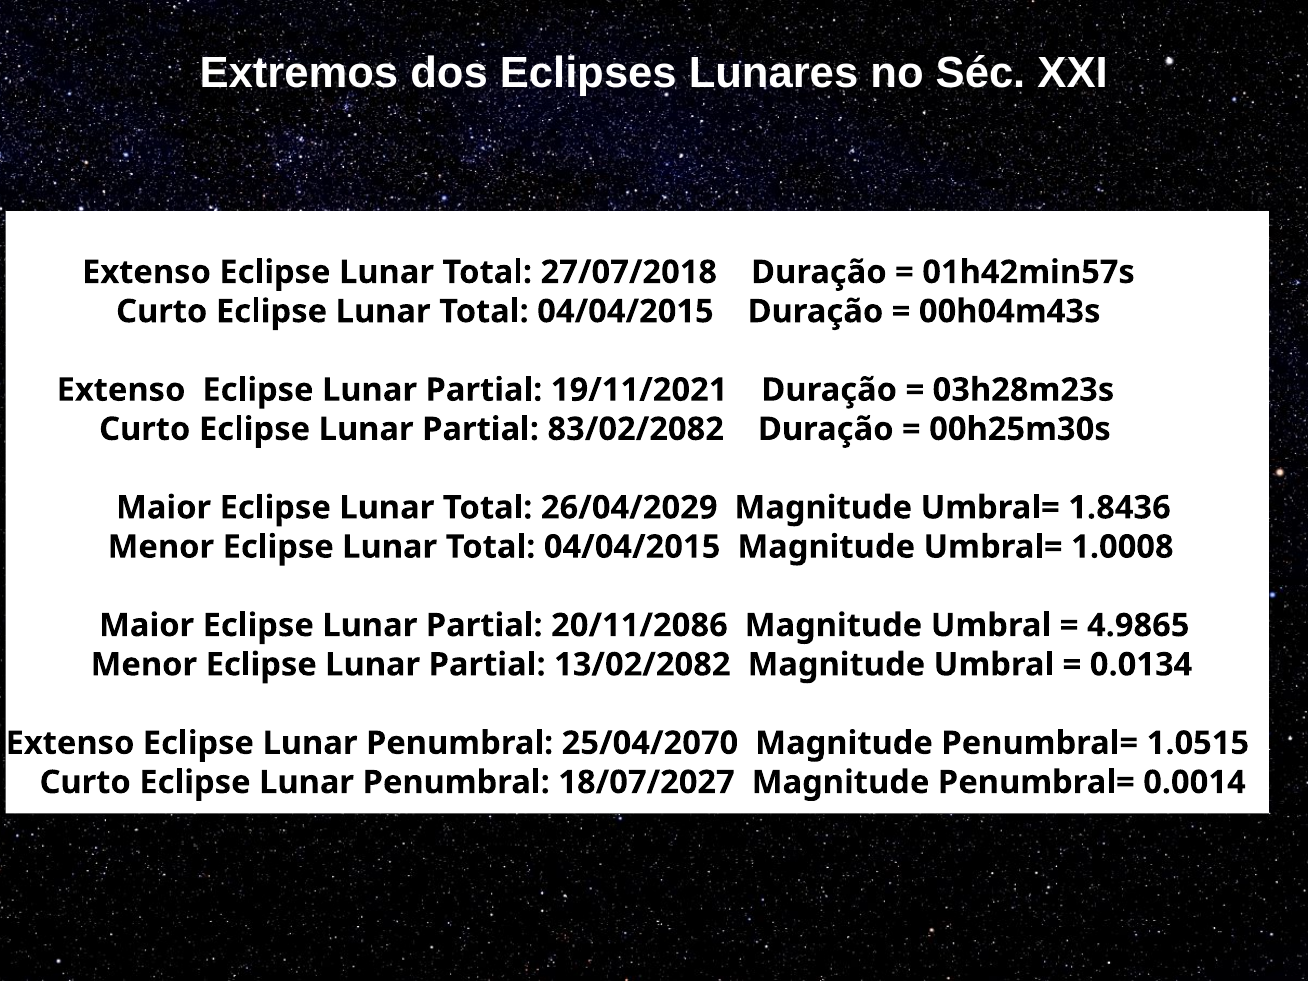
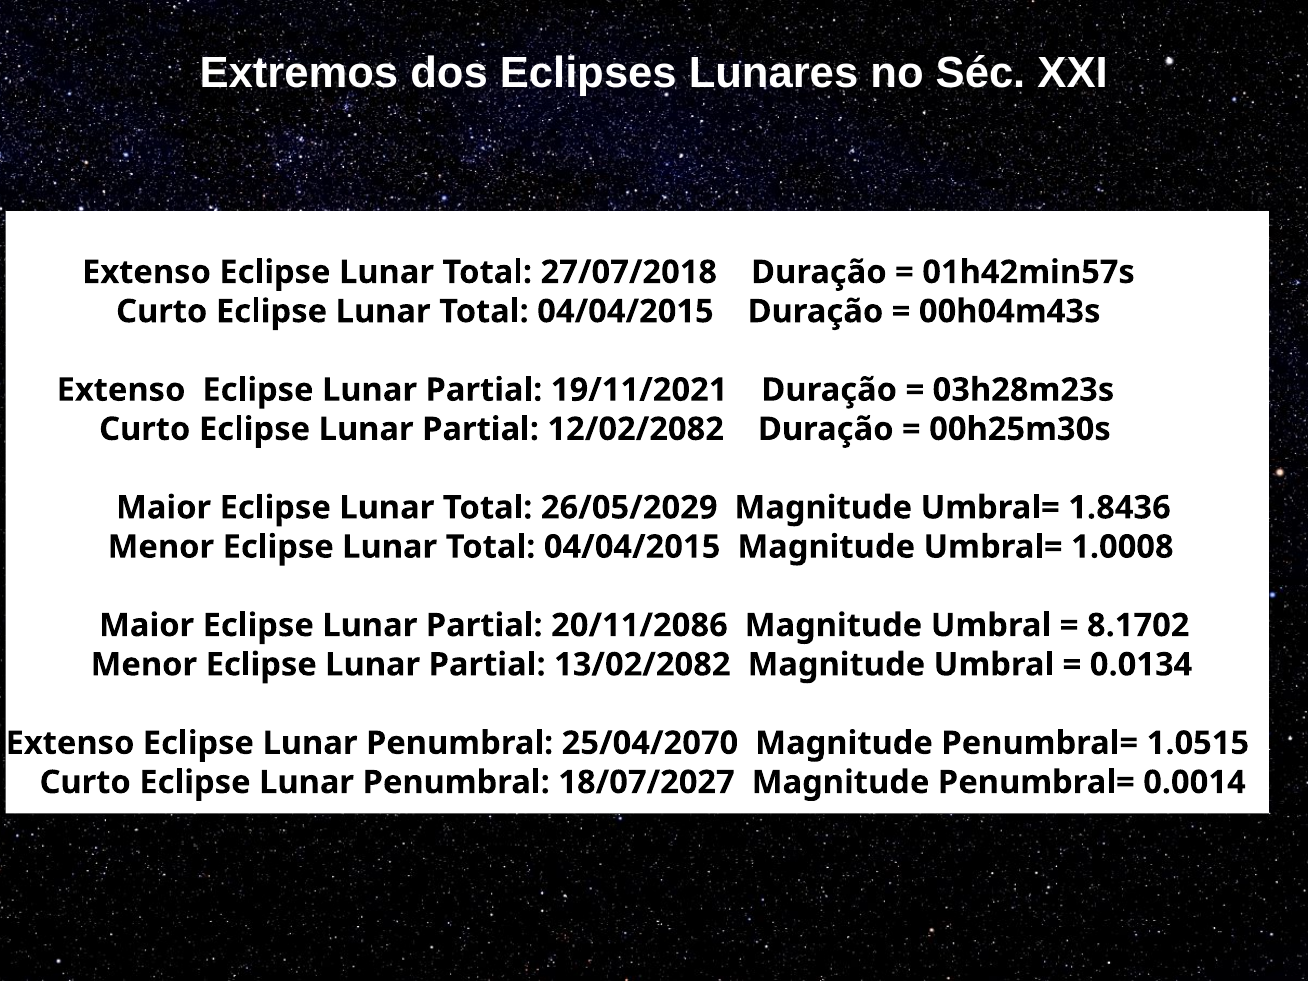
83/02/2082: 83/02/2082 -> 12/02/2082 (636, 429)
26/04/2029: 26/04/2029 -> 26/05/2029 (629, 508)
4.9865: 4.9865 -> 8.1702 (1138, 625)
